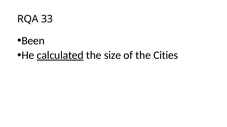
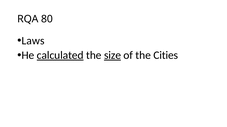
33: 33 -> 80 (47, 19)
Been: Been -> Laws (33, 41)
size underline: none -> present (112, 56)
